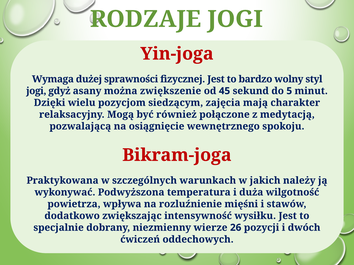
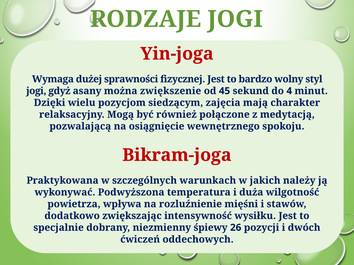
5: 5 -> 4 (289, 91)
wierze: wierze -> śpiewy (211, 228)
